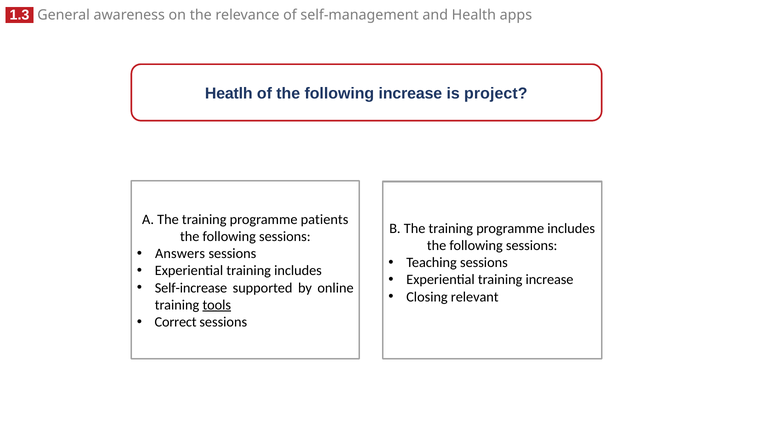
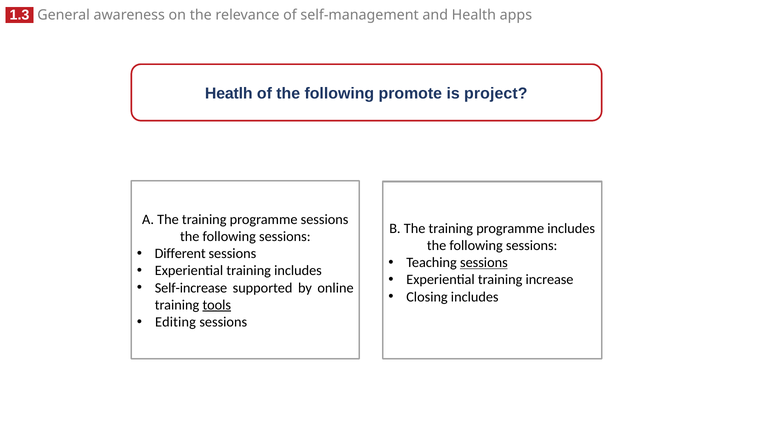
following increase: increase -> promote (410, 94)
programme patients: patients -> sessions (325, 219)
Answers: Answers -> Different (180, 254)
sessions underline: none -> present (484, 263)
Closing relevant: relevant -> includes (475, 297)
Correct: Correct -> Editing (175, 322)
